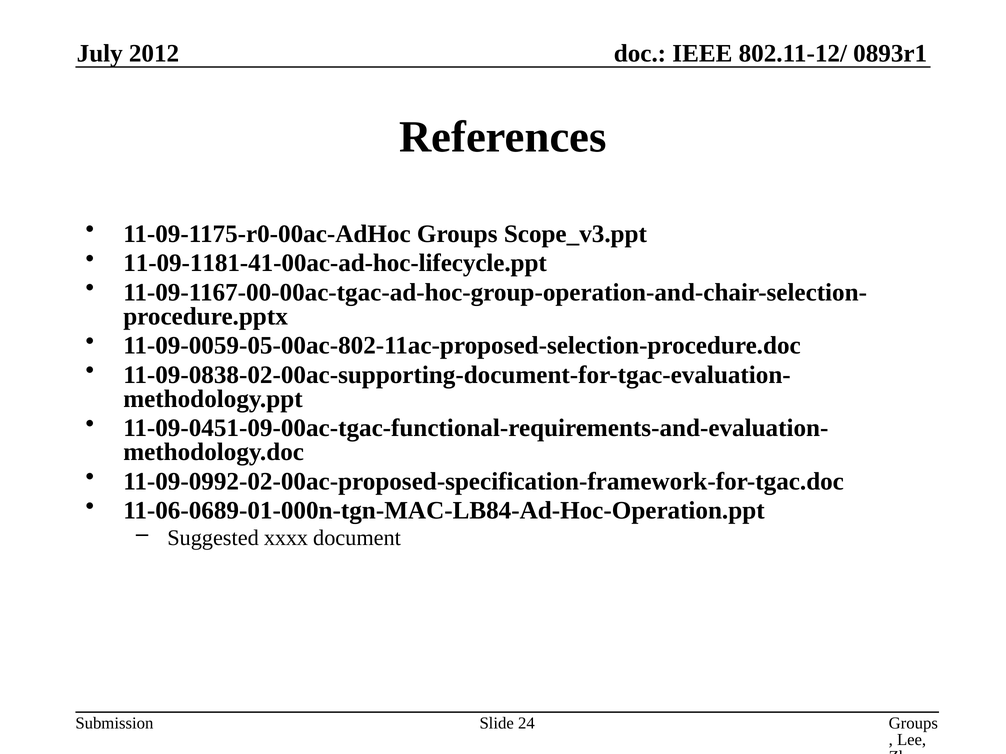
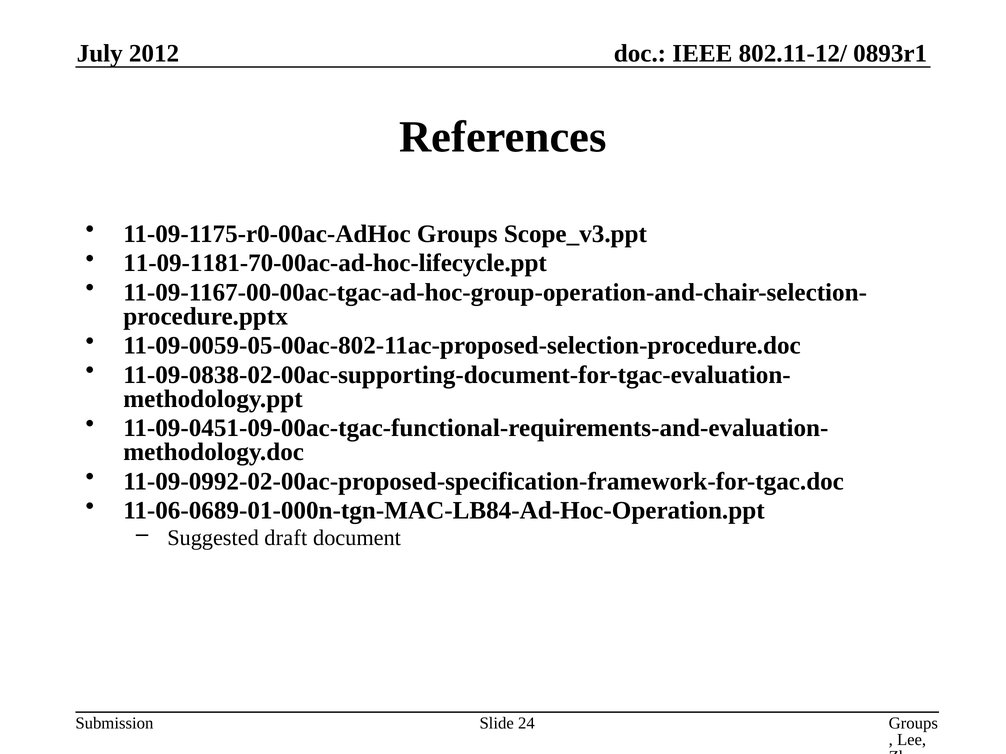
11-09-1181-41-00ac-ad-hoc-lifecycle.ppt: 11-09-1181-41-00ac-ad-hoc-lifecycle.ppt -> 11-09-1181-70-00ac-ad-hoc-lifecycle.ppt (335, 263)
xxxx: xxxx -> draft (286, 538)
